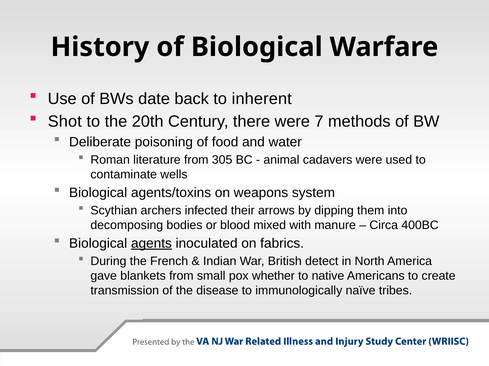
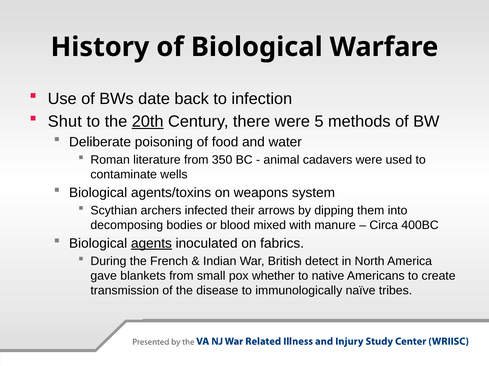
inherent: inherent -> infection (262, 99)
Shot: Shot -> Shut (65, 122)
20th underline: none -> present (148, 122)
7: 7 -> 5 (319, 122)
305: 305 -> 350 (222, 160)
